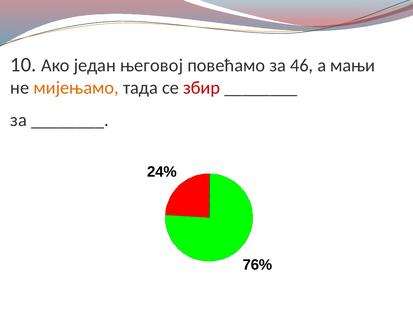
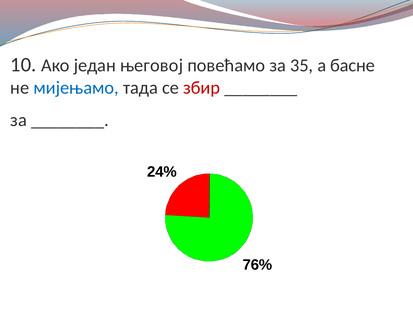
46: 46 -> 35 (302, 65)
мањи: мањи -> басне (353, 65)
мијењамо colour: orange -> blue (76, 88)
